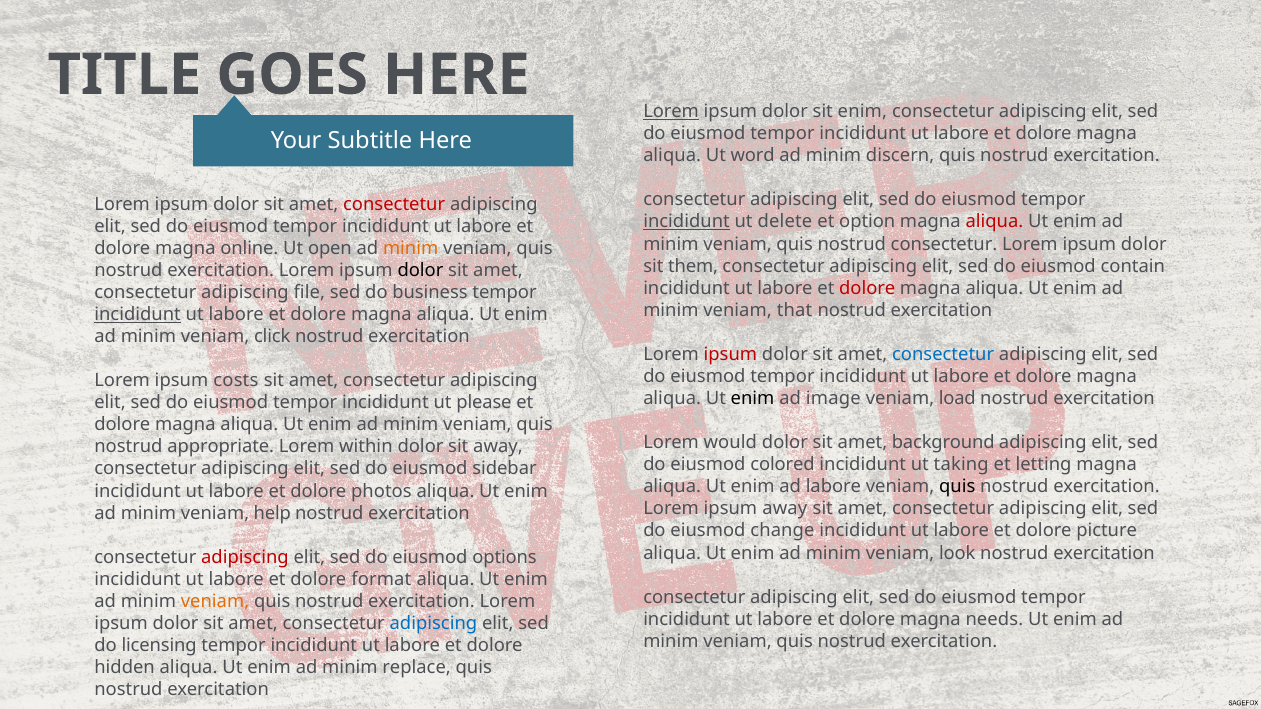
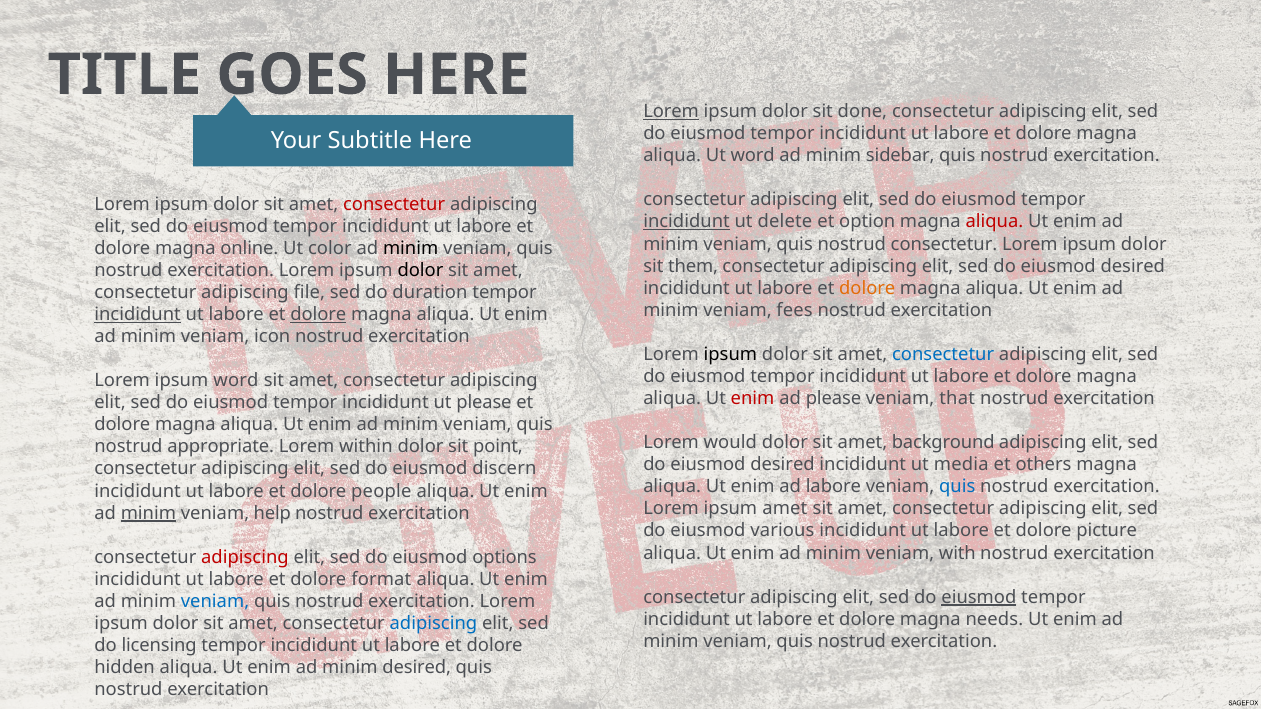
sit enim: enim -> done (862, 112)
discern: discern -> sidebar (900, 156)
open: open -> color (330, 248)
minim colour: orange -> black (411, 248)
contain: contain -> desired (1133, 266)
dolore colour: red -> orange (867, 288)
business: business -> duration (430, 292)
that: that -> fees (795, 310)
dolore underline: none -> present (318, 315)
click: click -> icon (272, 337)
ipsum colour: red -> black (730, 355)
ipsum costs: costs -> word (236, 381)
enim colour: black -> red (753, 399)
ad image: image -> please (833, 399)
load: load -> that (957, 399)
sit away: away -> point (498, 447)
colored: colored -> desired (782, 465)
taking: taking -> media (961, 465)
letting: letting -> others (1044, 465)
sidebar: sidebar -> discern (504, 469)
quis colour: black -> blue (957, 487)
photos: photos -> people (381, 491)
ipsum away: away -> amet (785, 509)
minim underline: none -> present (148, 513)
change: change -> various (782, 531)
look: look -> with (957, 553)
eiusmod underline: none -> present (979, 597)
veniam colour: orange -> blue (215, 602)
minim replace: replace -> desired (417, 668)
